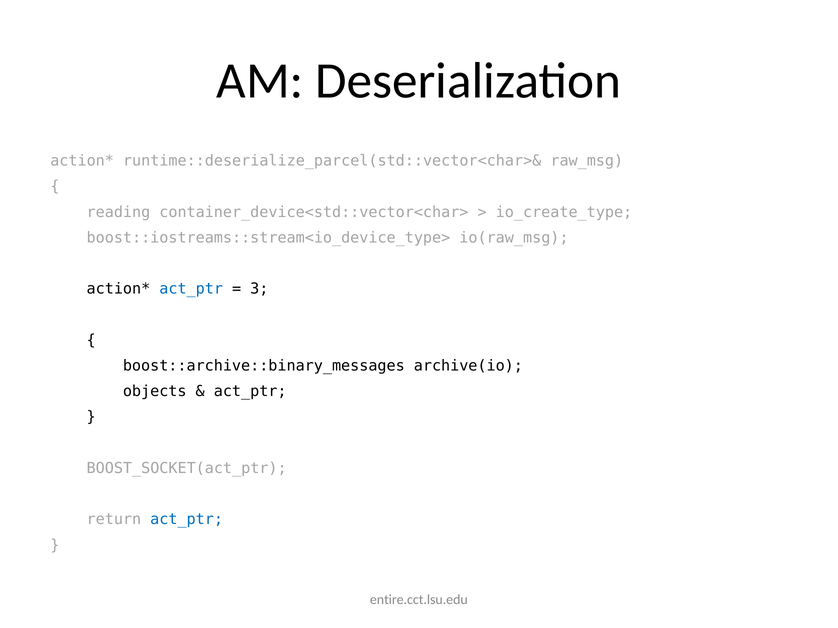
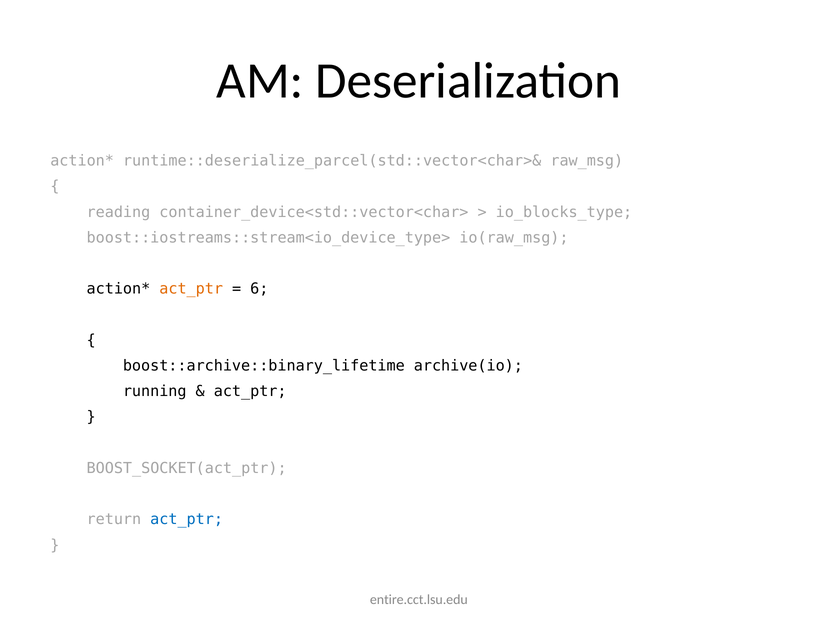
io_create_type: io_create_type -> io_blocks_type (564, 212)
act_ptr colour: blue -> orange (191, 289)
3: 3 -> 6 (259, 289)
boost::archive::binary_messages: boost::archive::binary_messages -> boost::archive::binary_lifetime (264, 366)
objects: objects -> running (155, 392)
